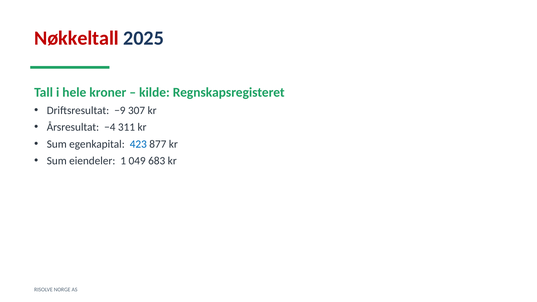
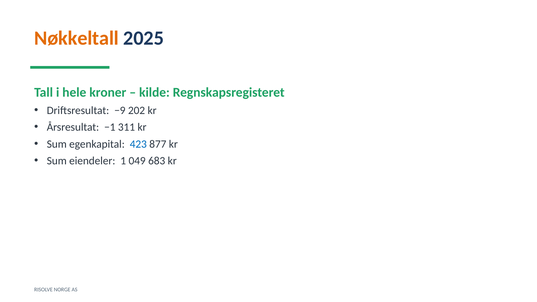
Nøkkeltall colour: red -> orange (76, 38)
307: 307 -> 202 (137, 110)
−4: −4 -> −1 (110, 127)
